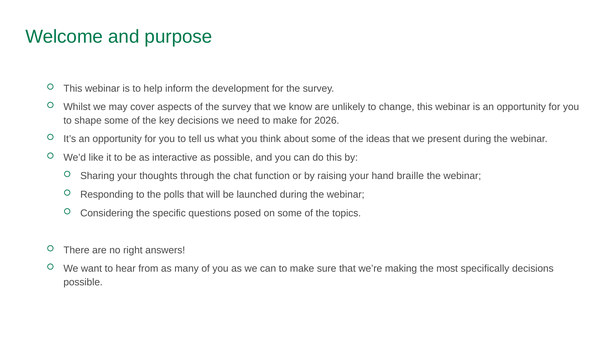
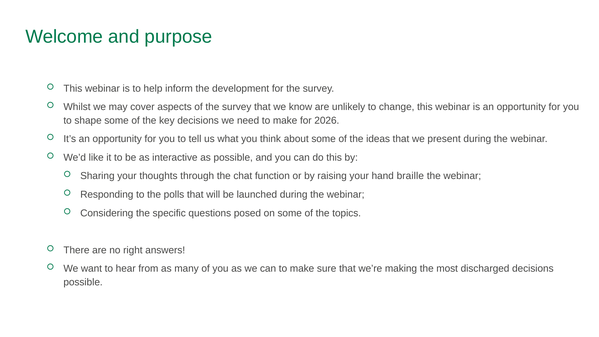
specifically: specifically -> discharged (485, 269)
